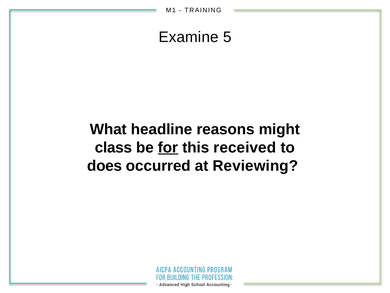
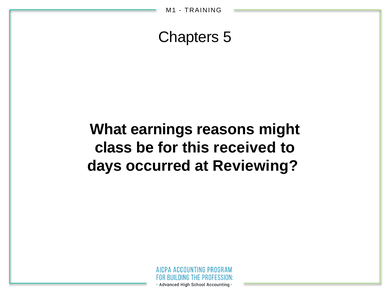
Examine: Examine -> Chapters (189, 37)
headline: headline -> earnings (162, 129)
for underline: present -> none (168, 147)
does: does -> days (105, 166)
